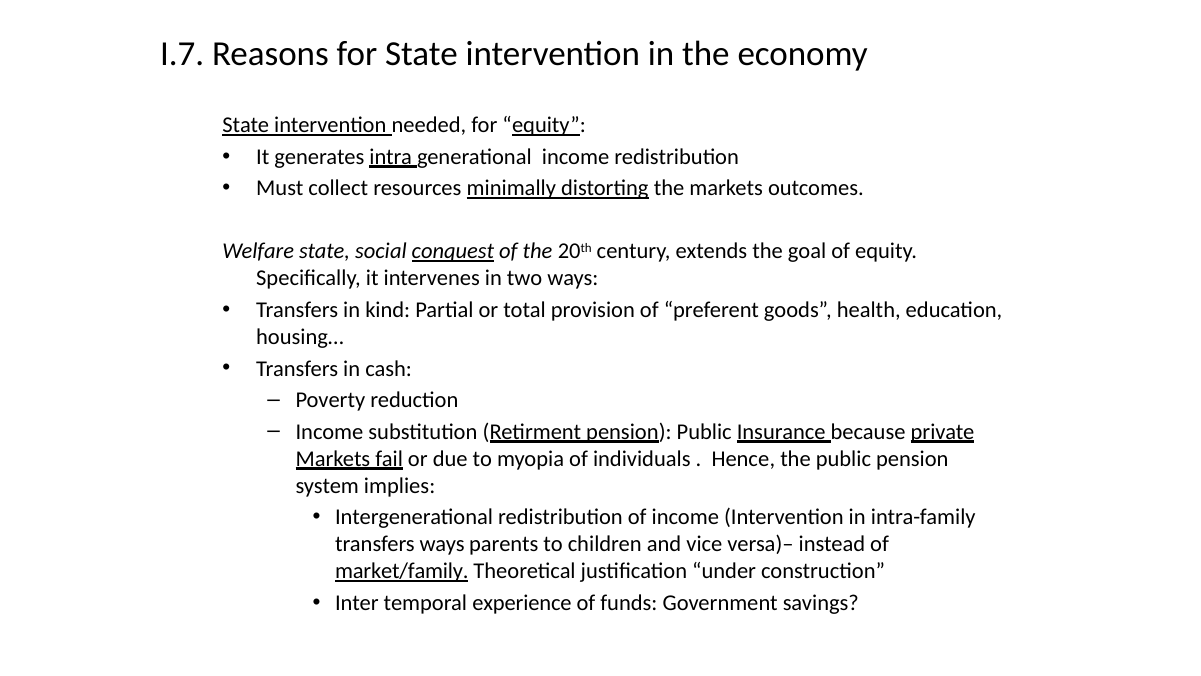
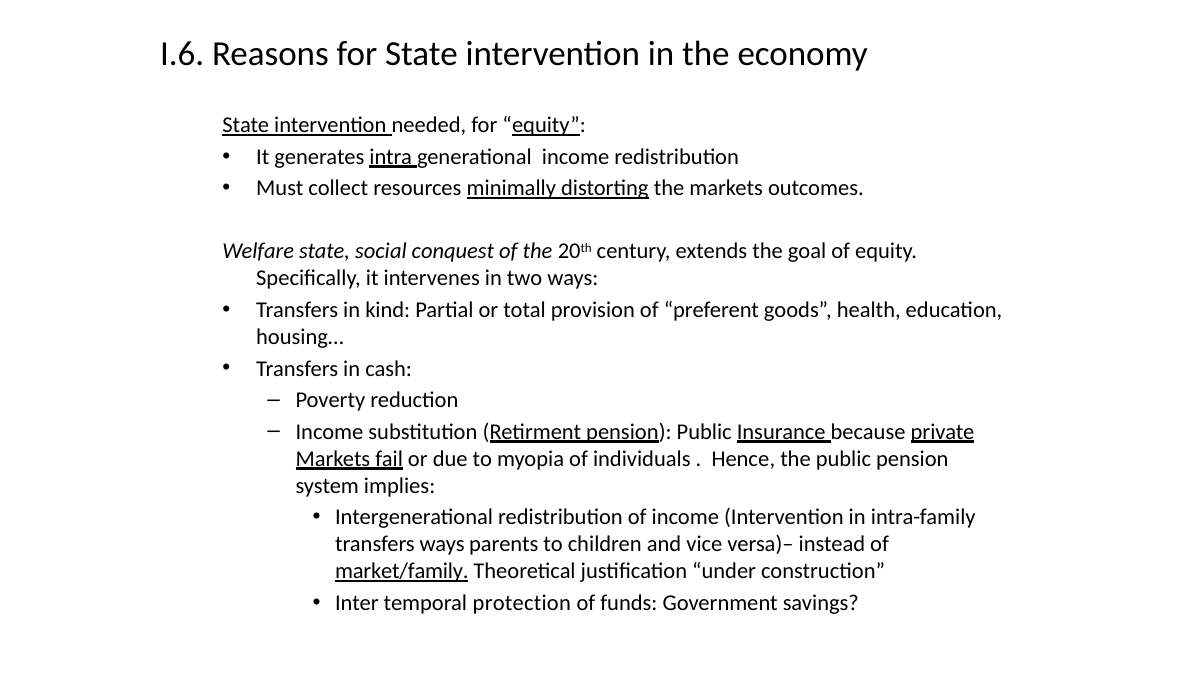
I.7: I.7 -> I.6 (182, 54)
conquest underline: present -> none (453, 251)
experience: experience -> protection (522, 603)
